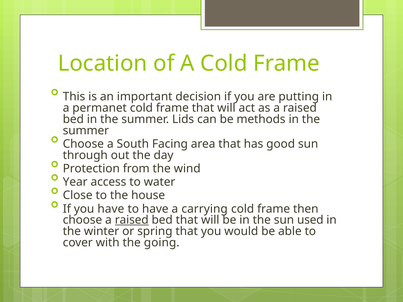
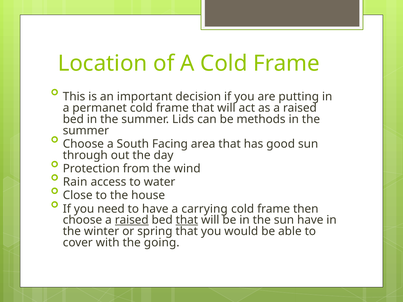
Year: Year -> Rain (75, 182)
you have: have -> need (111, 209)
that underline: none -> present (187, 220)
sun used: used -> have (310, 220)
